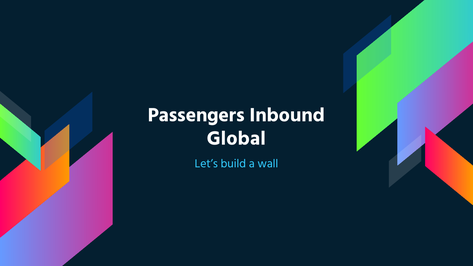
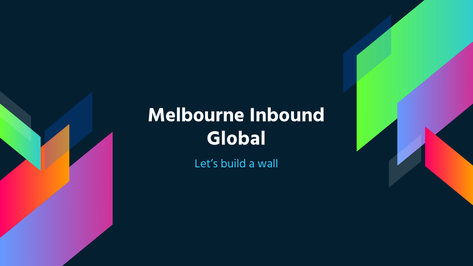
Passengers: Passengers -> Melbourne (196, 115)
